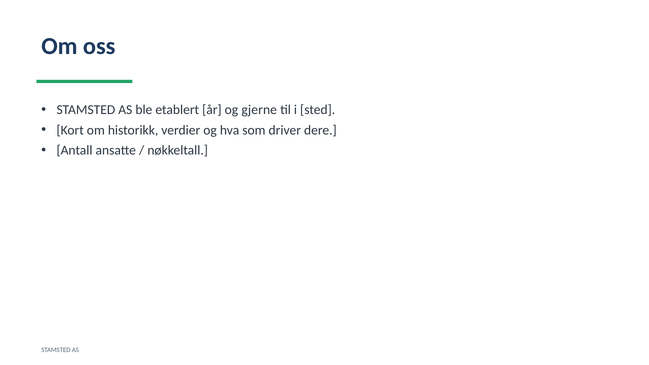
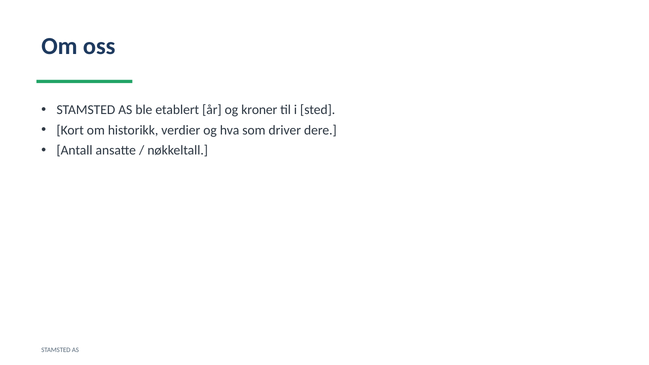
gjerne: gjerne -> kroner (259, 110)
